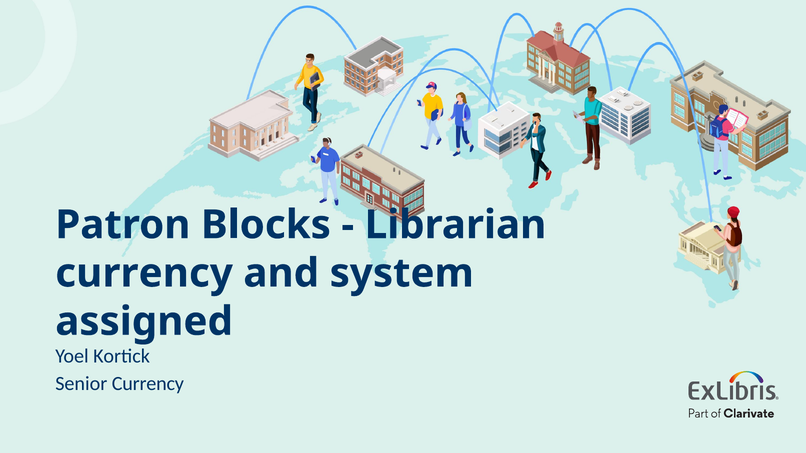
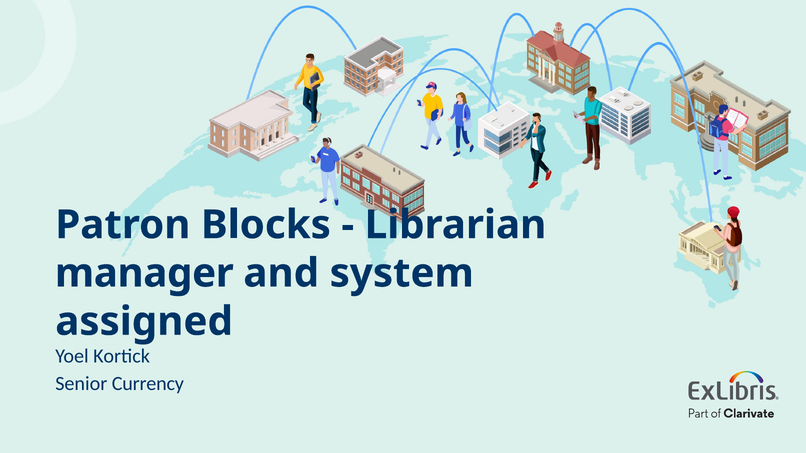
currency: currency -> manager (144, 273)
